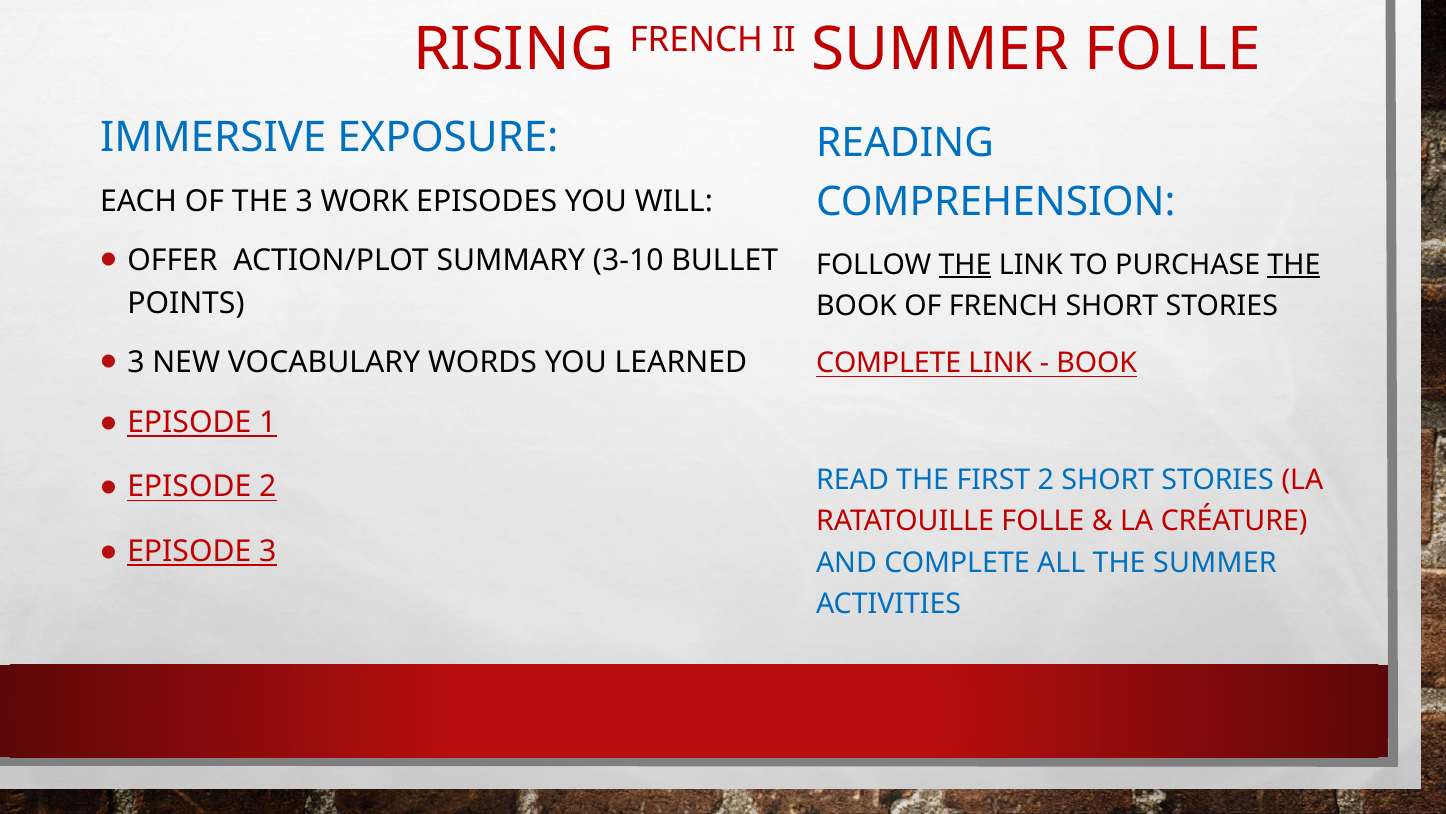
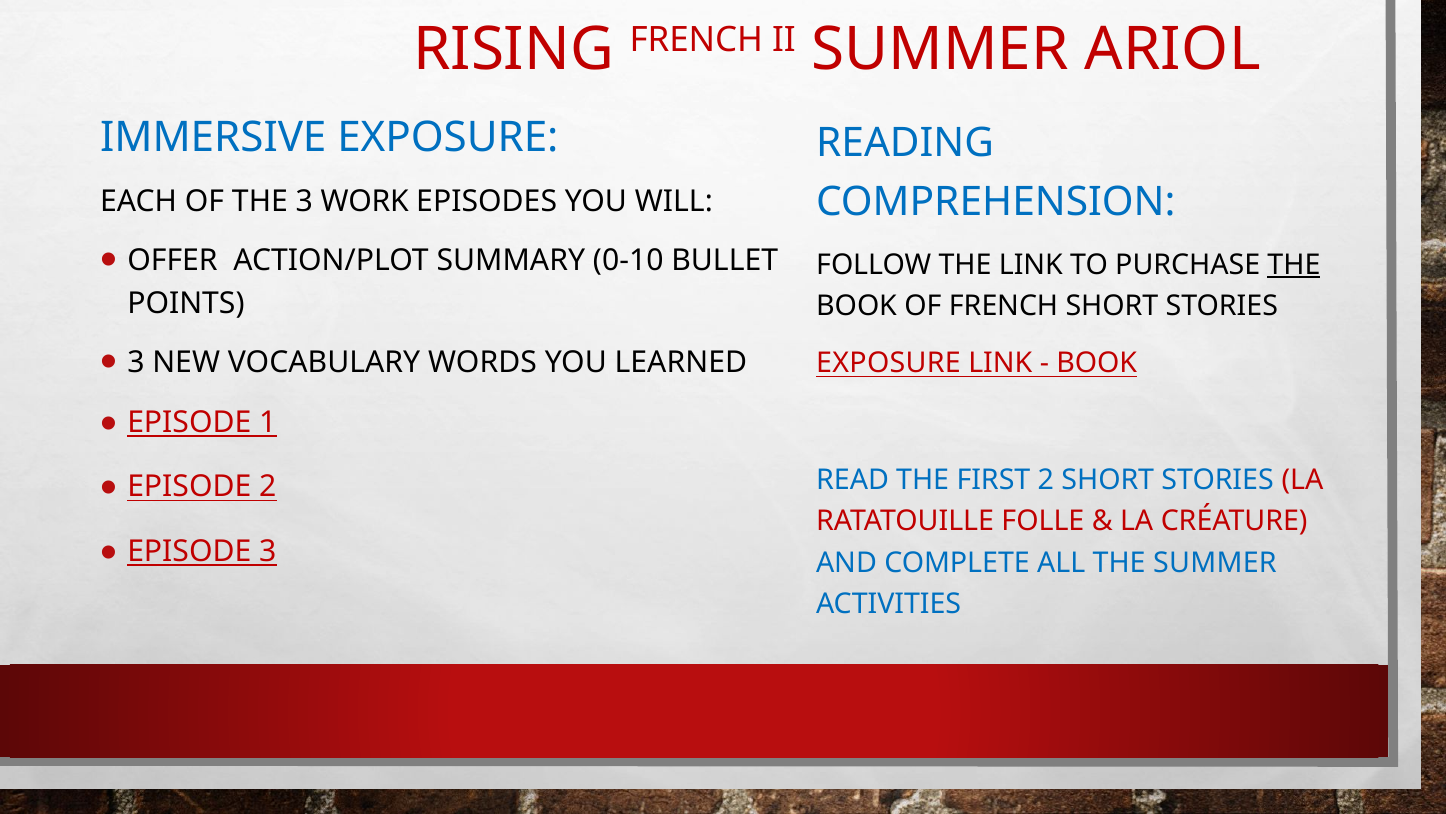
SUMMER FOLLE: FOLLE -> ARIOL (1172, 49)
3-10: 3-10 -> 0-10 (628, 260)
THE underline: present -> none (965, 265)
COMPLETE: COMPLETE -> EXPOSURE (888, 363)
